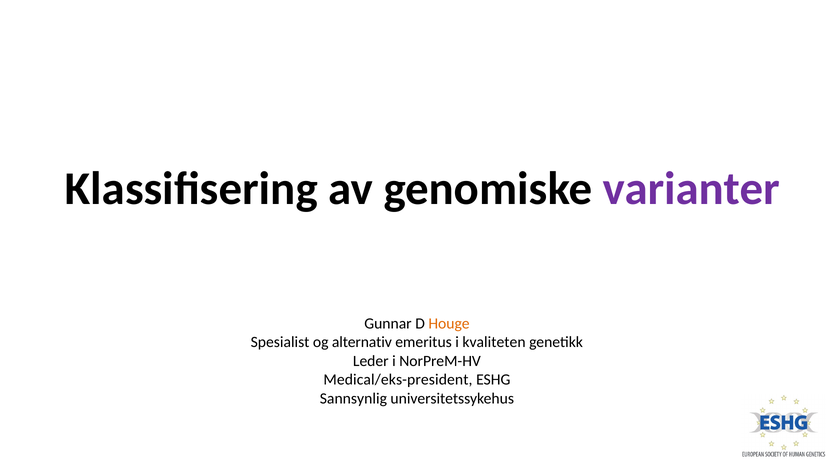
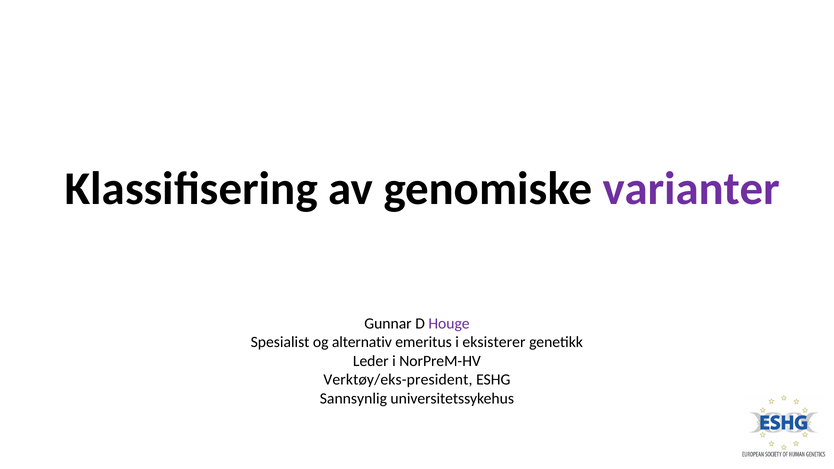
Houge colour: orange -> purple (449, 324)
kvaliteten: kvaliteten -> eksisterer (494, 342)
Medical/eks-president: Medical/eks-president -> Verktøy/eks-president (398, 380)
